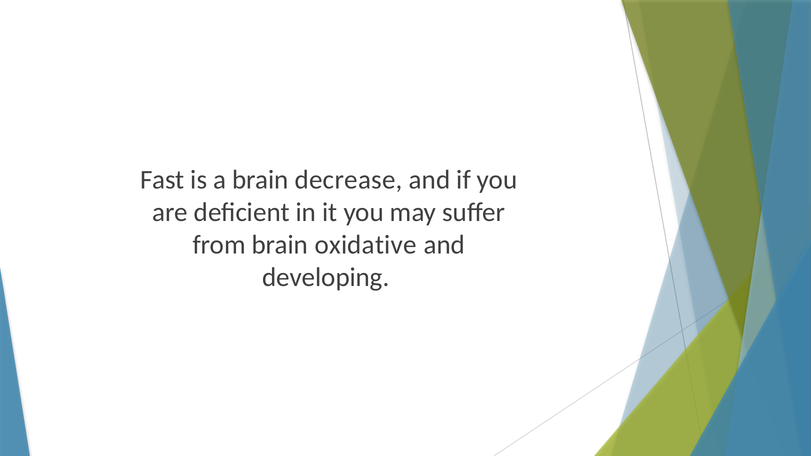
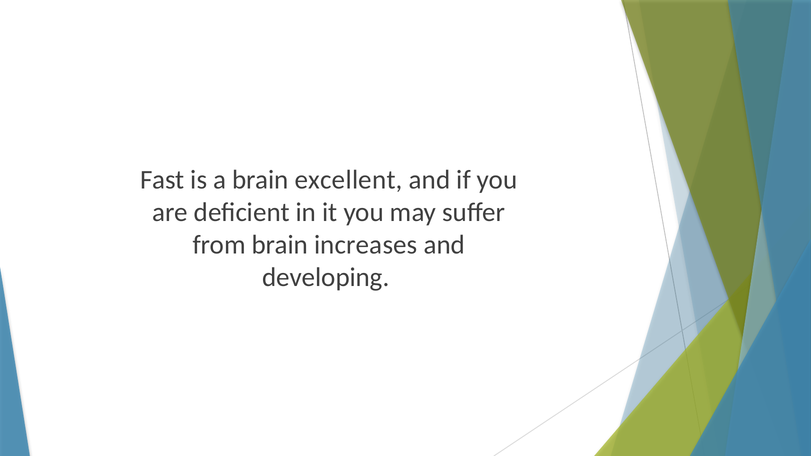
decrease: decrease -> excellent (349, 180)
oxidative: oxidative -> increases (366, 245)
